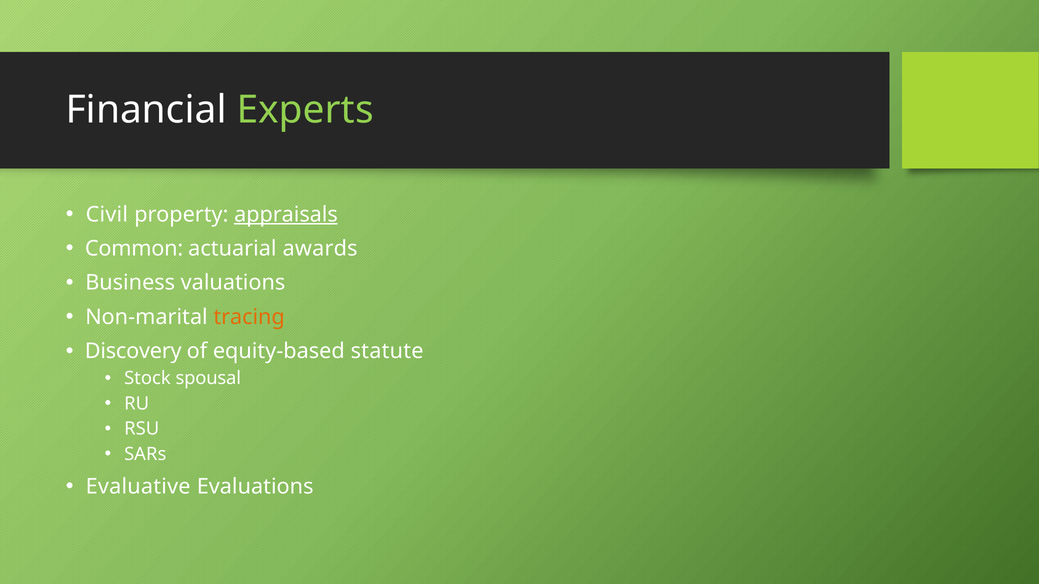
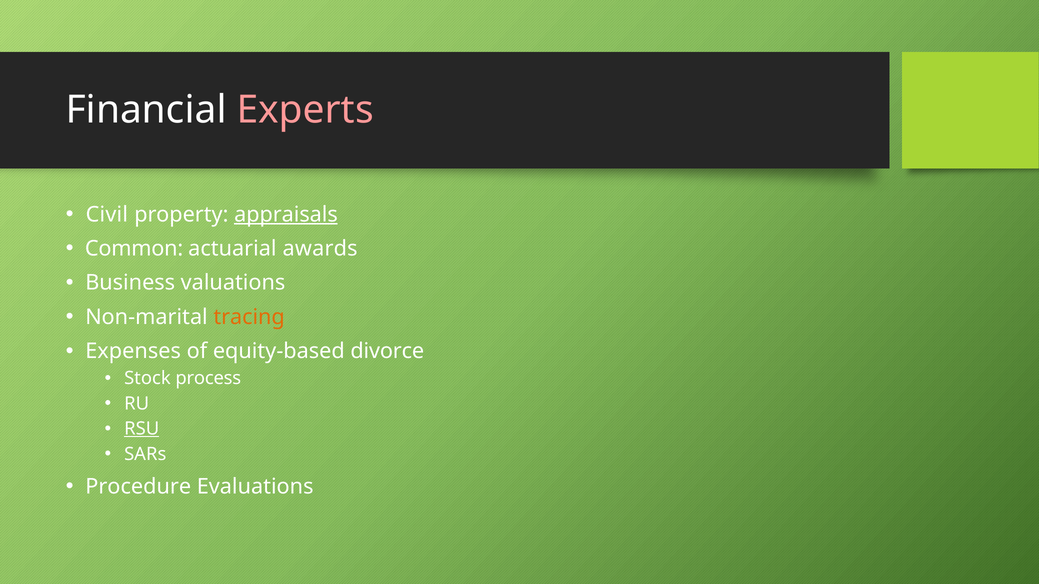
Experts colour: light green -> pink (305, 110)
Discovery: Discovery -> Expenses (133, 351)
statute: statute -> divorce (387, 351)
spousal: spousal -> process (208, 378)
RSU underline: none -> present (142, 429)
Evaluative: Evaluative -> Procedure (138, 487)
